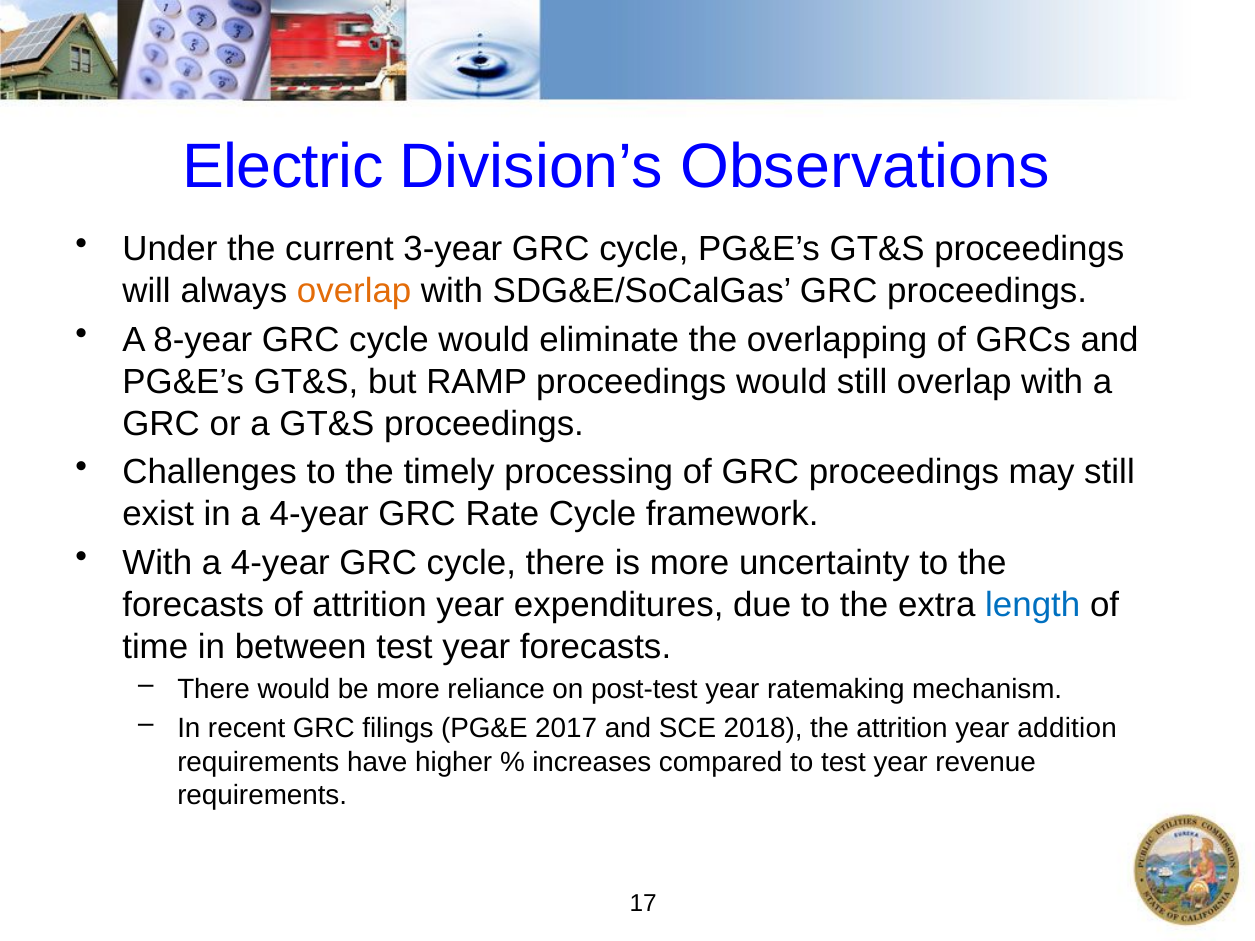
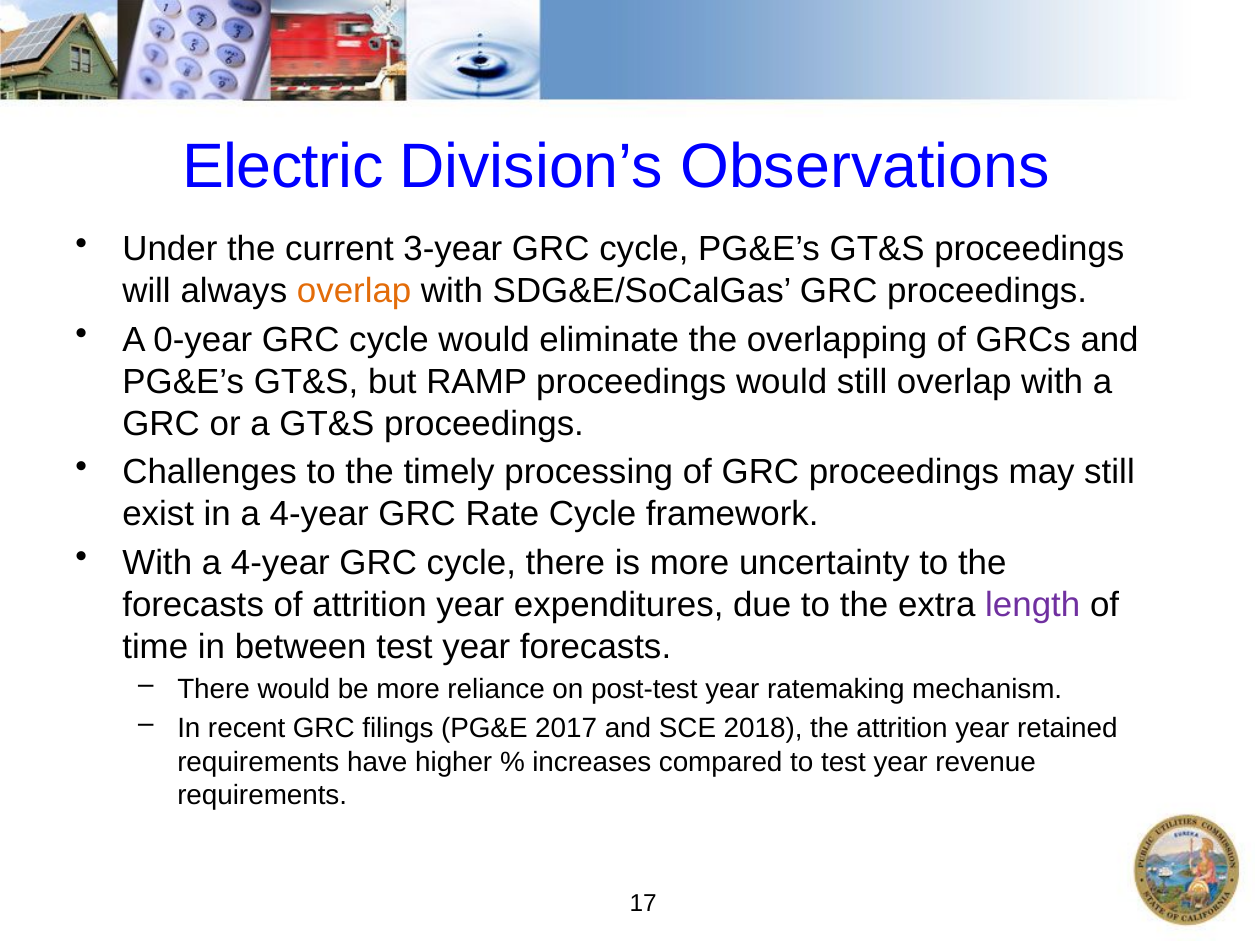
8-year: 8-year -> 0-year (203, 340)
length colour: blue -> purple (1033, 605)
addition: addition -> retained (1067, 729)
